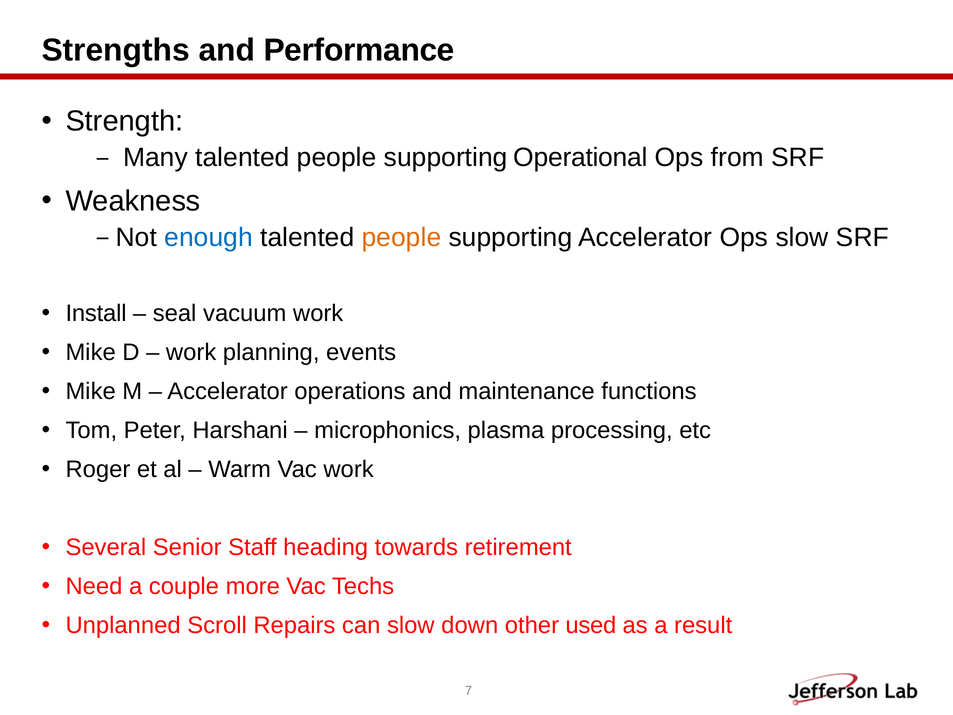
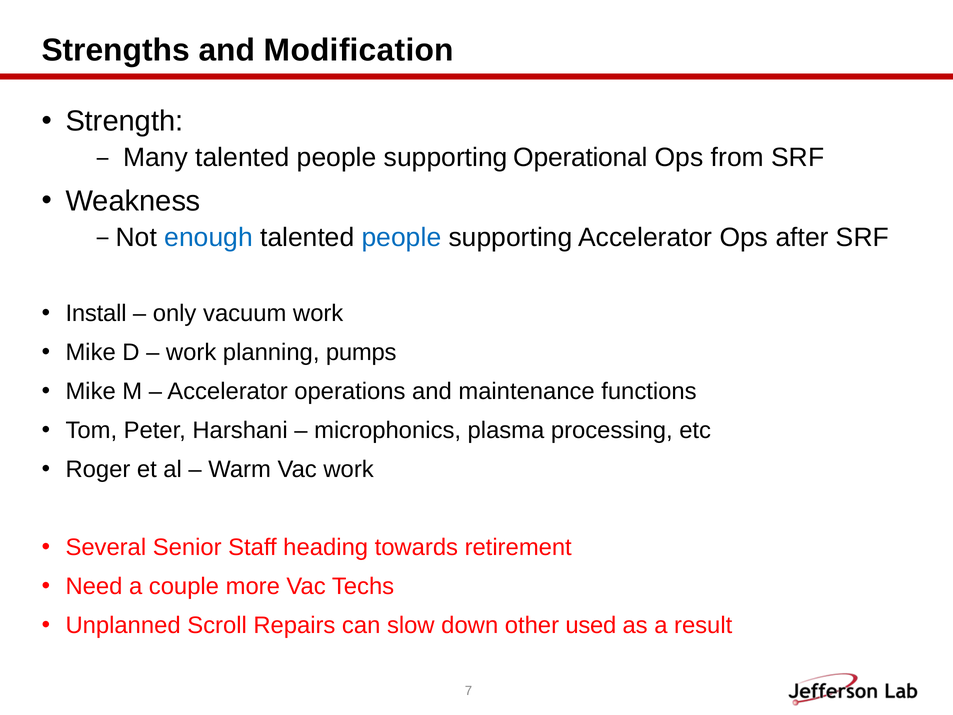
Performance: Performance -> Modification (359, 50)
people colour: orange -> blue (402, 238)
Ops slow: slow -> after (802, 238)
seal: seal -> only (175, 313)
events: events -> pumps (361, 352)
